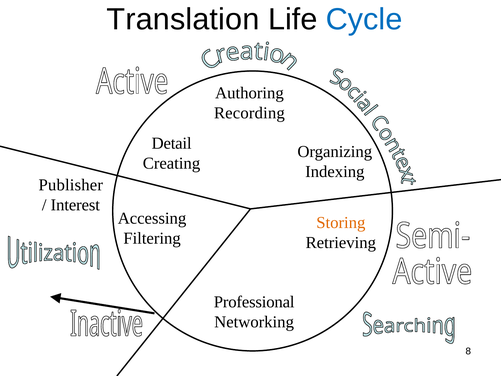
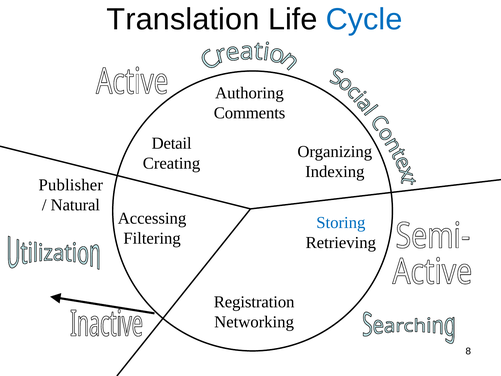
Recording: Recording -> Comments (250, 113)
Interest: Interest -> Natural (75, 205)
Storing colour: orange -> blue (341, 222)
Professional: Professional -> Registration (254, 302)
